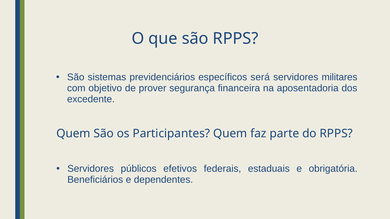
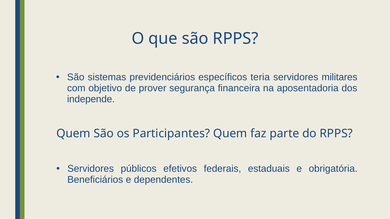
será: será -> teria (260, 77)
excedente: excedente -> independe (91, 99)
